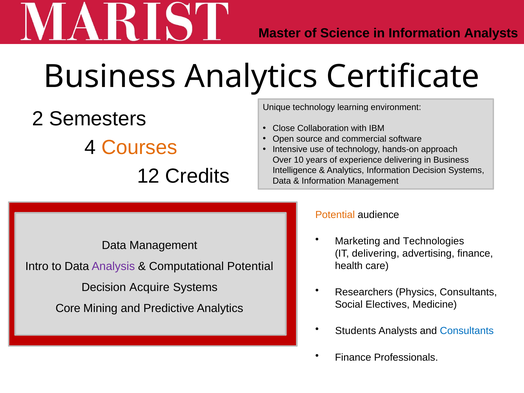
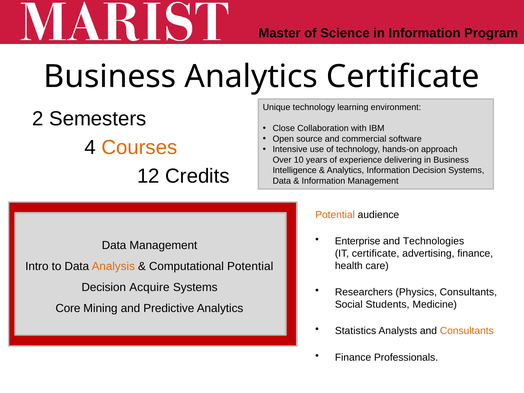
Information Analysts: Analysts -> Program (491, 33)
Marketing: Marketing -> Enterprise (358, 241)
IT delivering: delivering -> certificate (376, 253)
Analysis colour: purple -> orange (113, 266)
Electives: Electives -> Students (388, 304)
Students: Students -> Statistics (356, 331)
Consultants colour: blue -> orange (467, 331)
